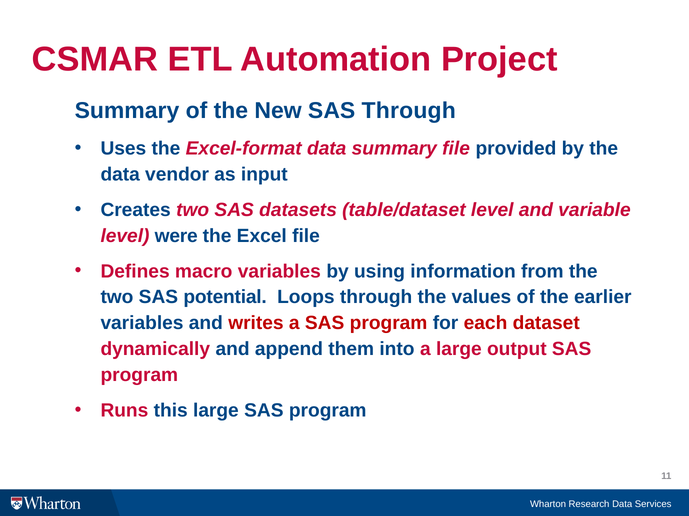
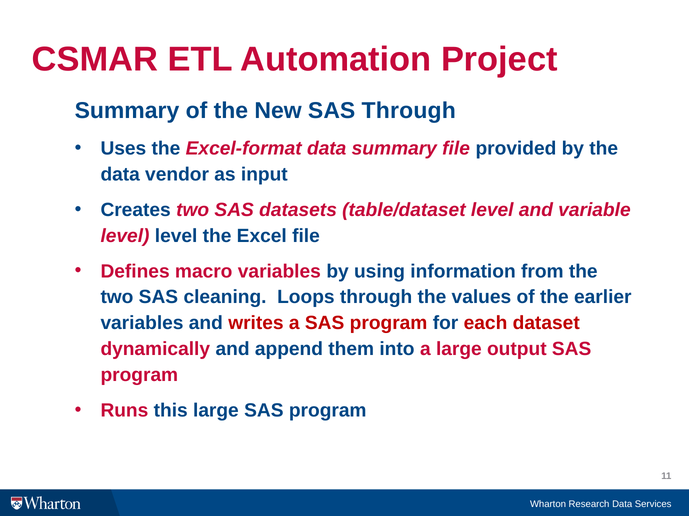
level were: were -> level (176, 236)
potential: potential -> cleaning (225, 298)
